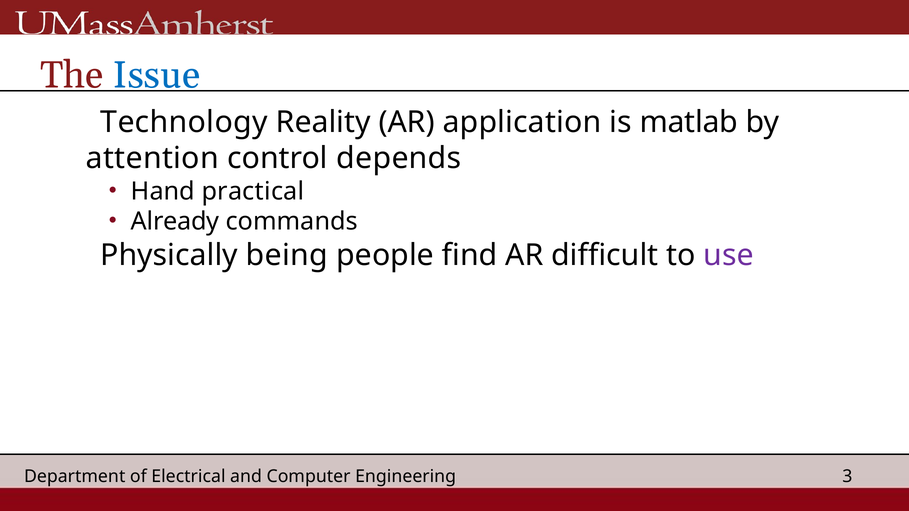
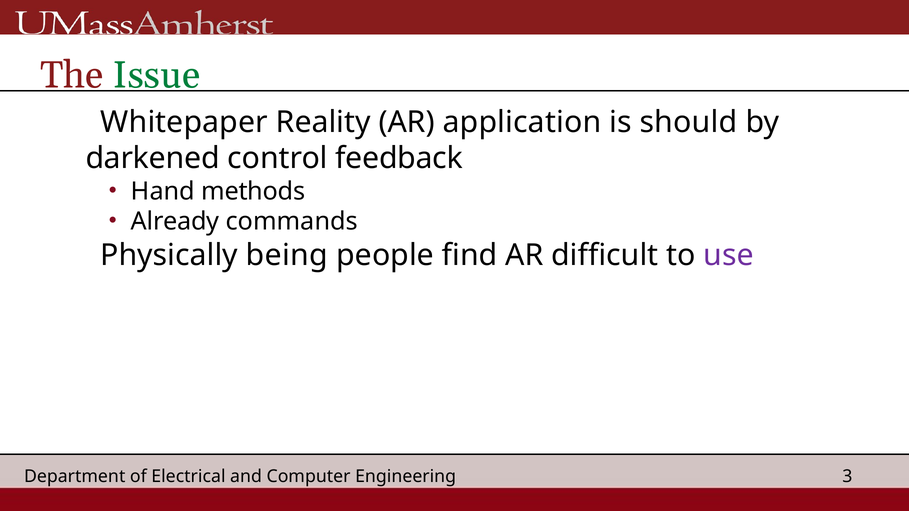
Issue colour: blue -> green (157, 75)
Technology: Technology -> Whitepaper (184, 122)
matlab: matlab -> should (689, 122)
attention: attention -> darkened (153, 158)
depends: depends -> feedback (399, 158)
practical: practical -> methods (253, 191)
